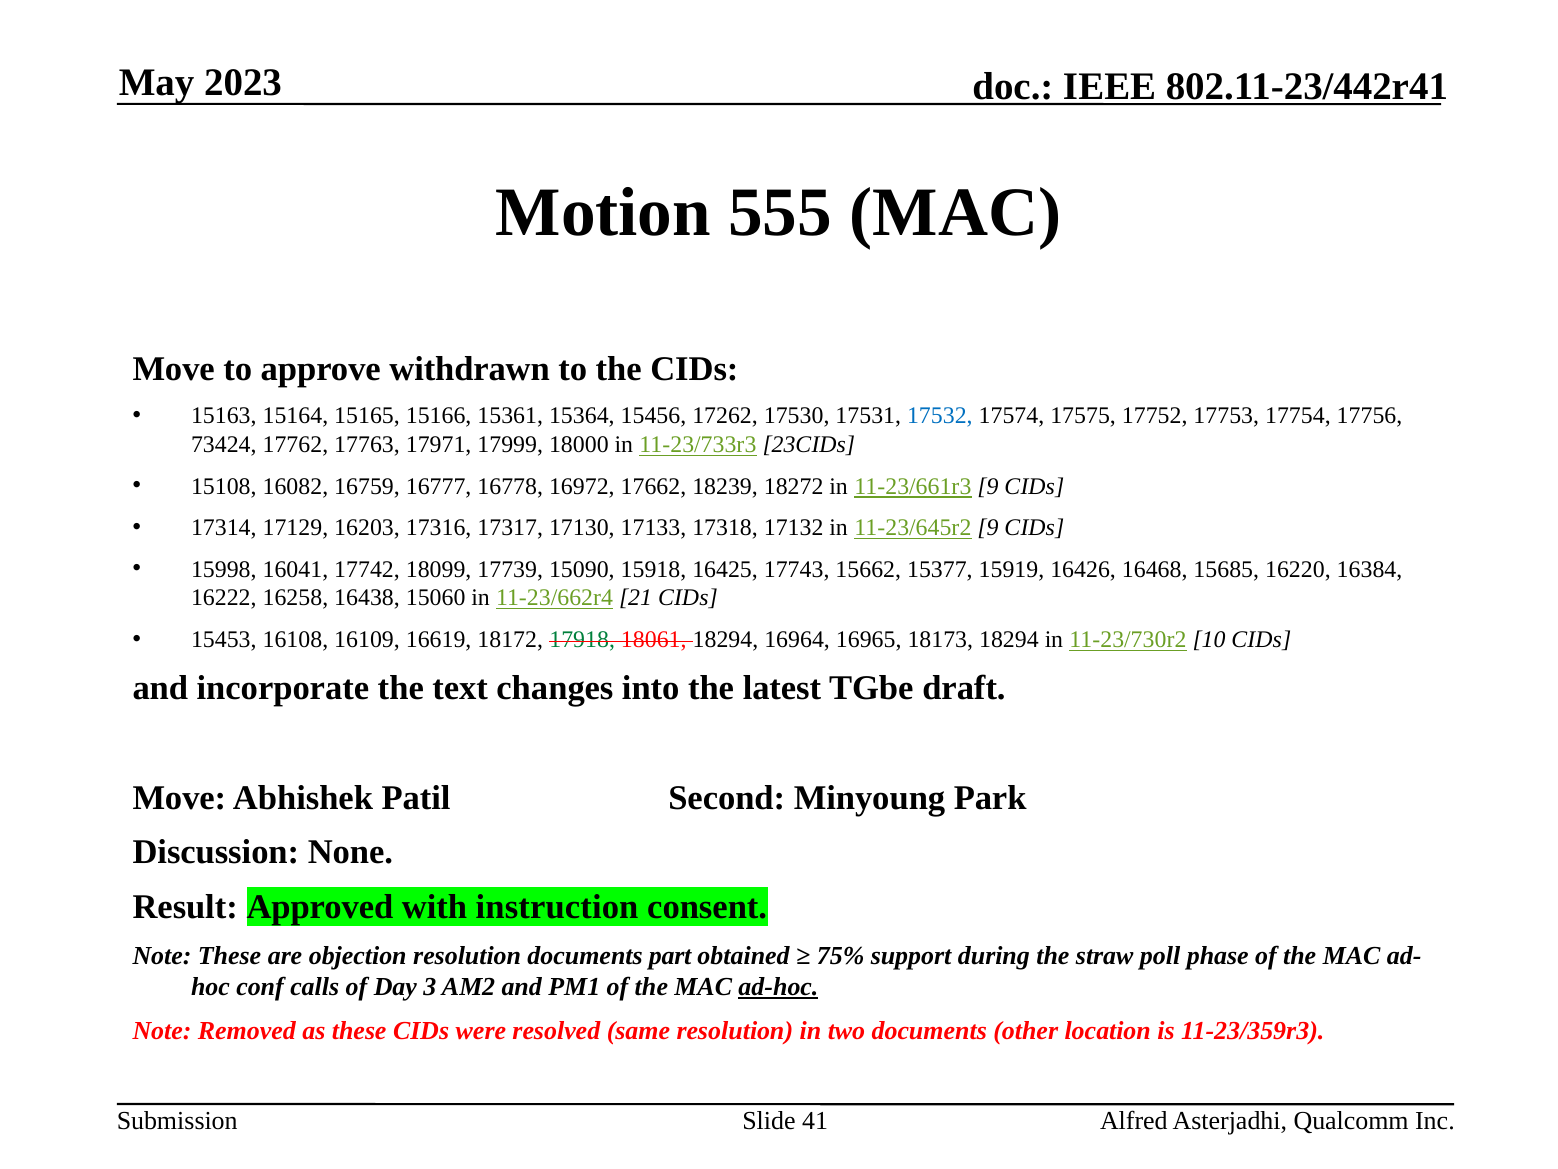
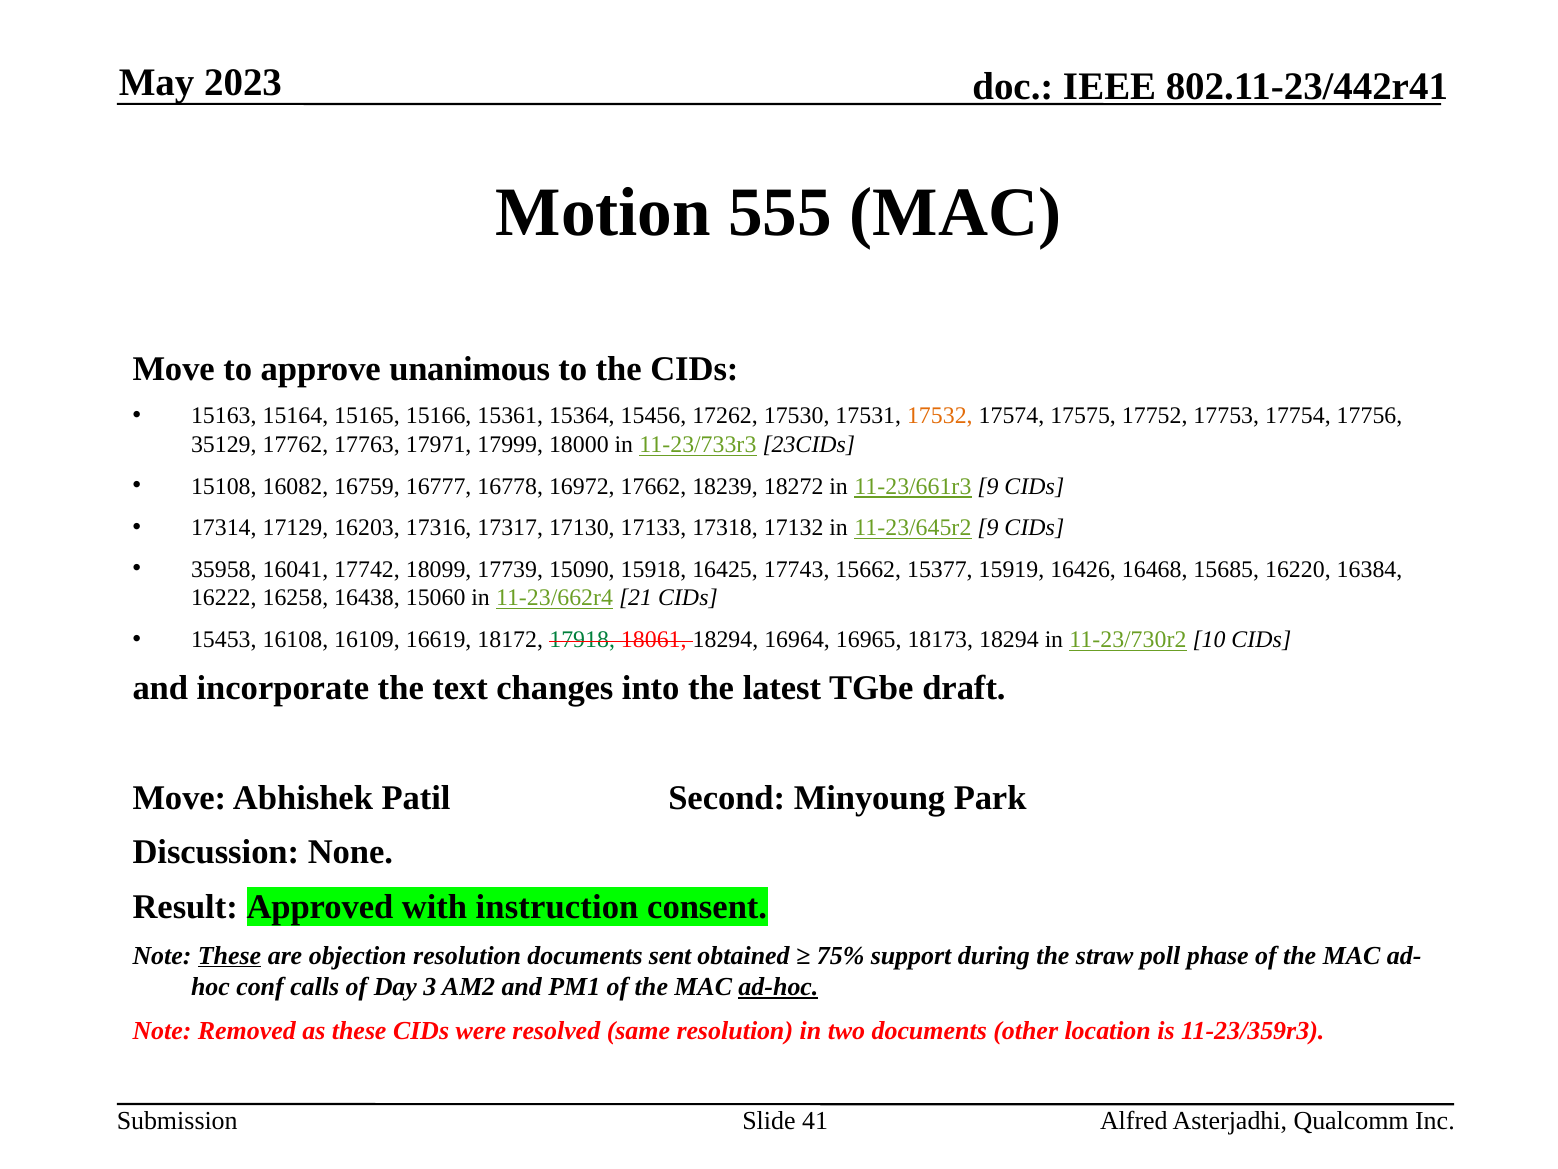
withdrawn: withdrawn -> unanimous (470, 369)
17532 colour: blue -> orange (940, 416)
73424: 73424 -> 35129 (224, 444)
15998: 15998 -> 35958 (224, 569)
These underline: none -> present (230, 955)
part: part -> sent (670, 955)
